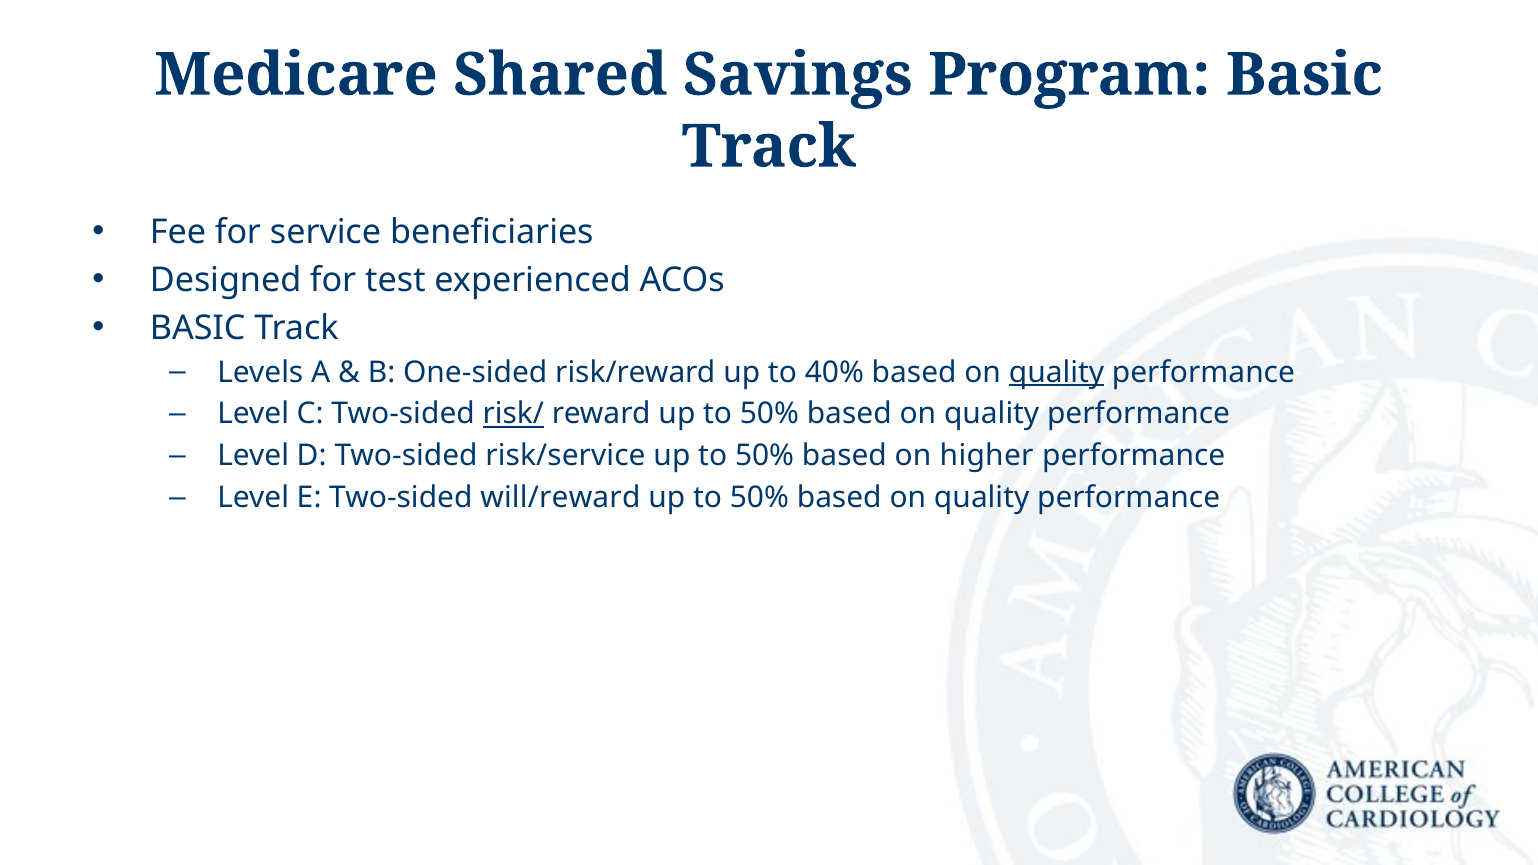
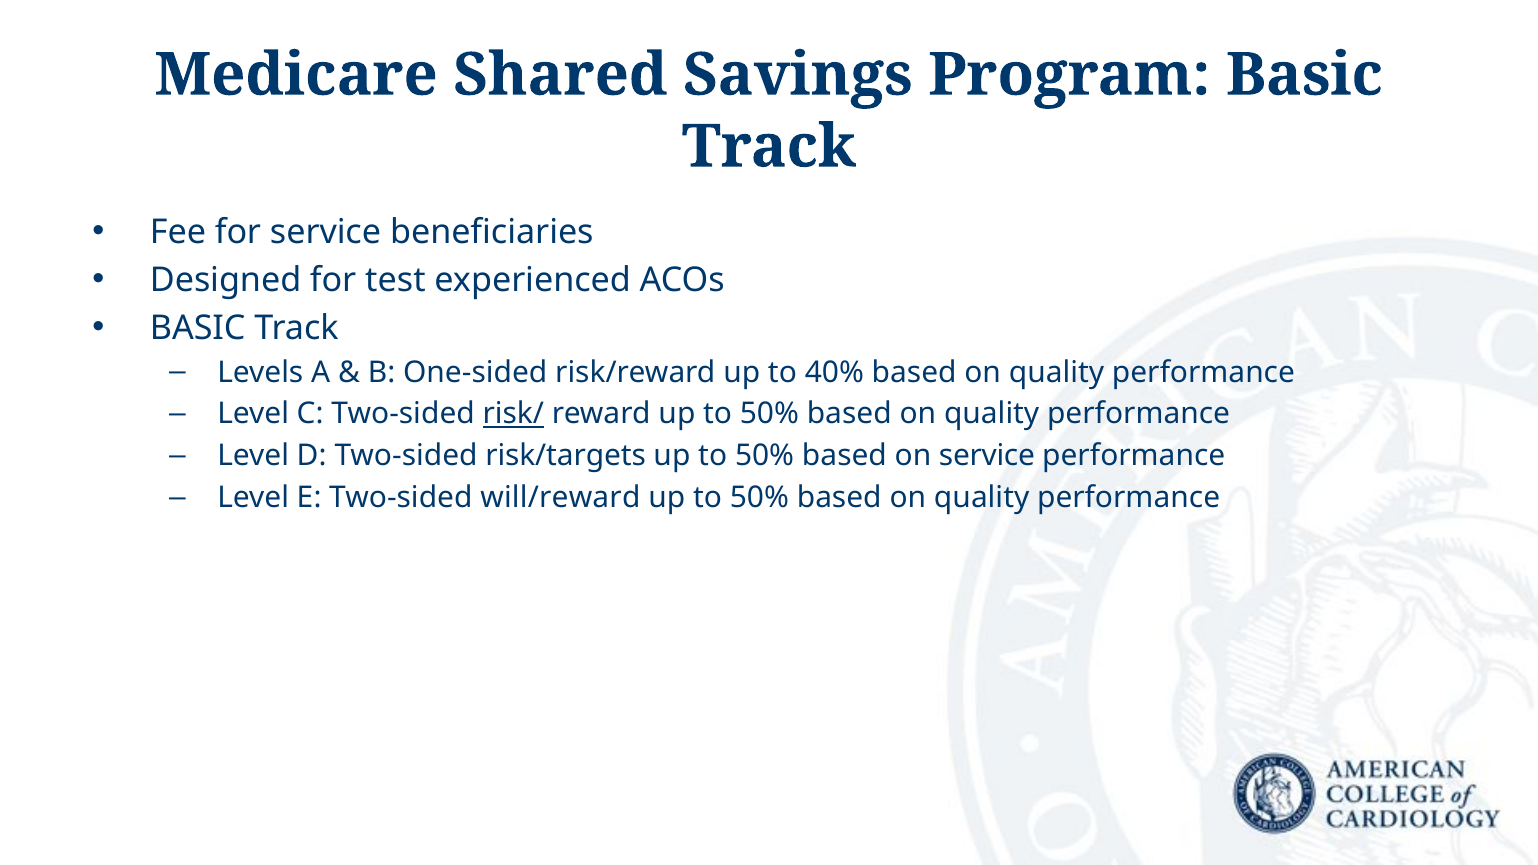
quality underline: present -> none (1056, 372)
risk/service: risk/service -> risk/targets (566, 456)
on higher: higher -> service (987, 456)
